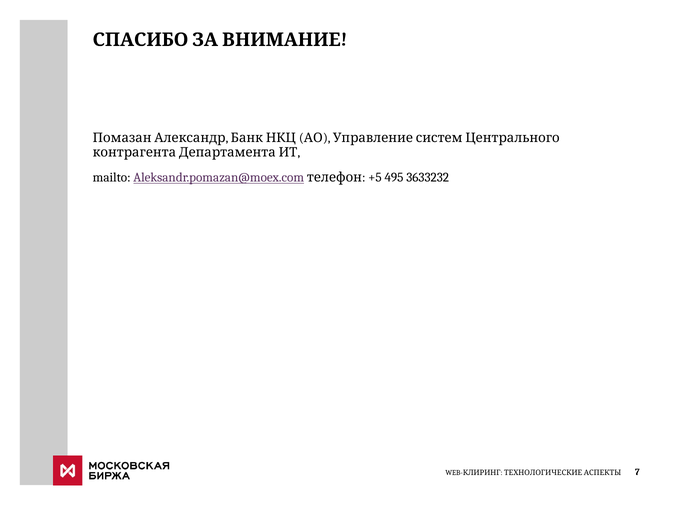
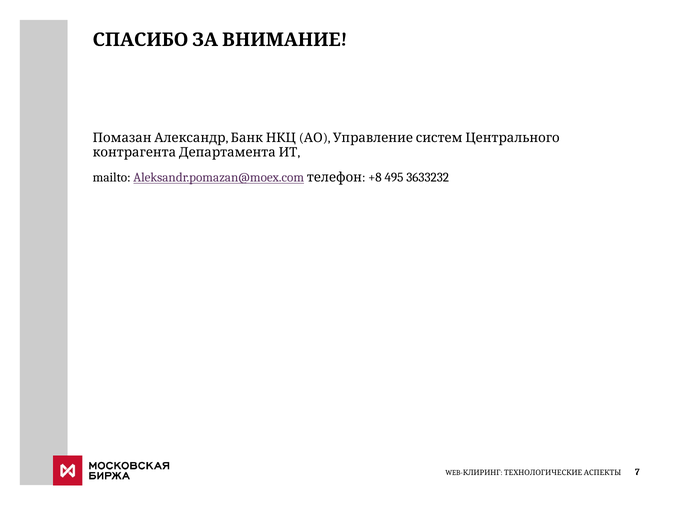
+5: +5 -> +8 (375, 177)
